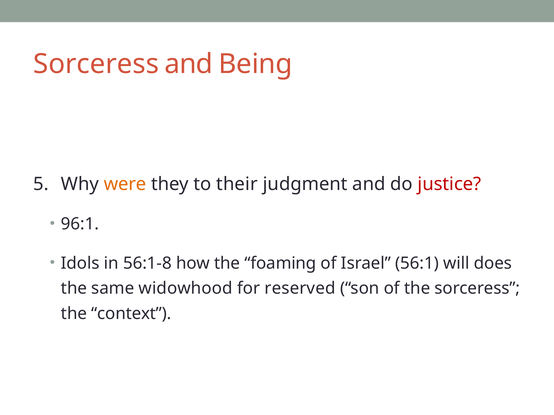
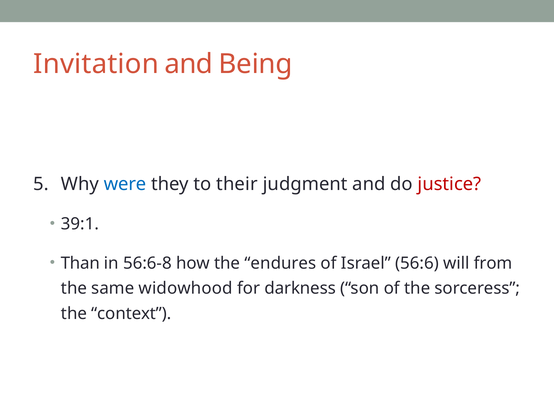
Sorceress: Sorceress -> Invitation (96, 64)
were colour: orange -> blue (125, 184)
96:1: 96:1 -> 39:1 (80, 224)
Idols: Idols -> Than (80, 263)
56:1-8: 56:1-8 -> 56:6-8 (147, 263)
foaming: foaming -> endures (280, 263)
56:1: 56:1 -> 56:6 (417, 263)
does: does -> from (493, 263)
reserved: reserved -> darkness (300, 289)
